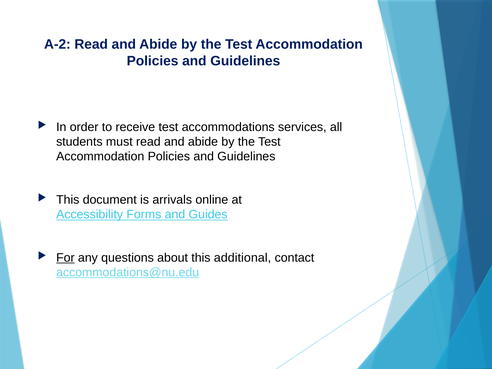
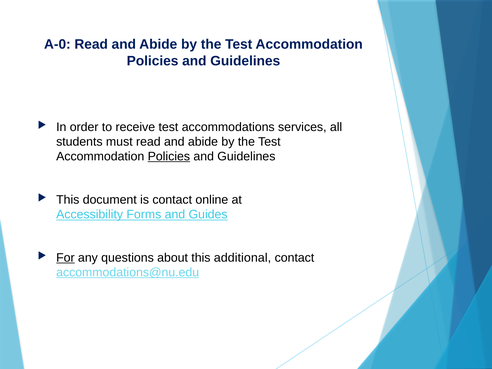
A-2: A-2 -> A-0 (57, 44)
Policies underline: none -> present (169, 156)
is arrivals: arrivals -> contact (172, 200)
